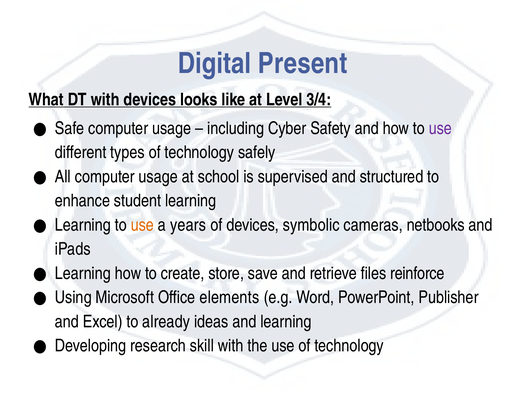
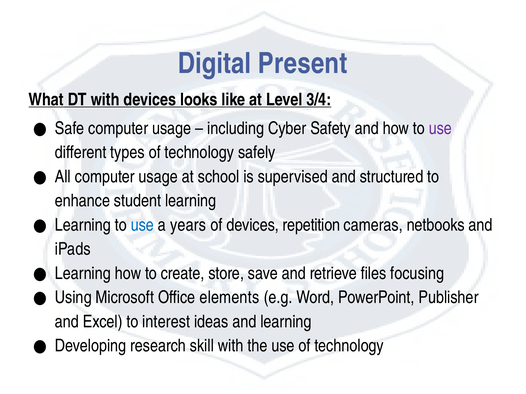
use colour: orange -> blue (142, 225)
symbolic: symbolic -> repetition (311, 225)
reinforce: reinforce -> focusing (417, 274)
already: already -> interest (166, 322)
